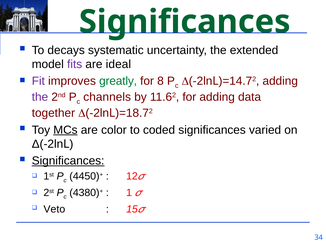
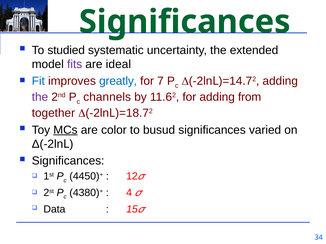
decays: decays -> studied (66, 50)
Fit colour: purple -> blue (38, 81)
greatly colour: green -> blue (118, 81)
8: 8 -> 7 (160, 81)
data: data -> from (250, 97)
coded: coded -> busud (159, 130)
Significances underline: present -> none (68, 161)
1: 1 -> 4 (129, 193)
Veto: Veto -> Data (54, 210)
